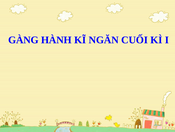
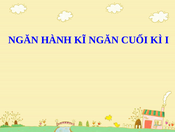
GÀNG: GÀNG -> NGĂN (23, 40)
